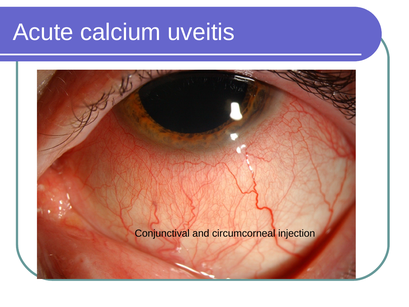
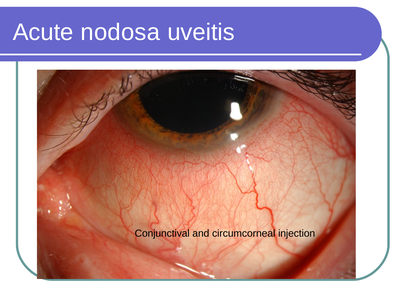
calcium: calcium -> nodosa (120, 32)
